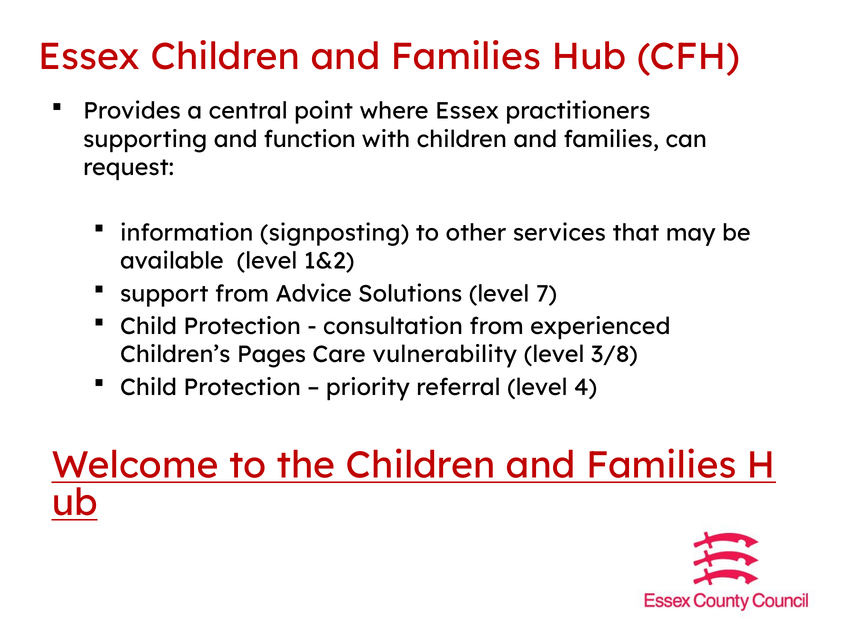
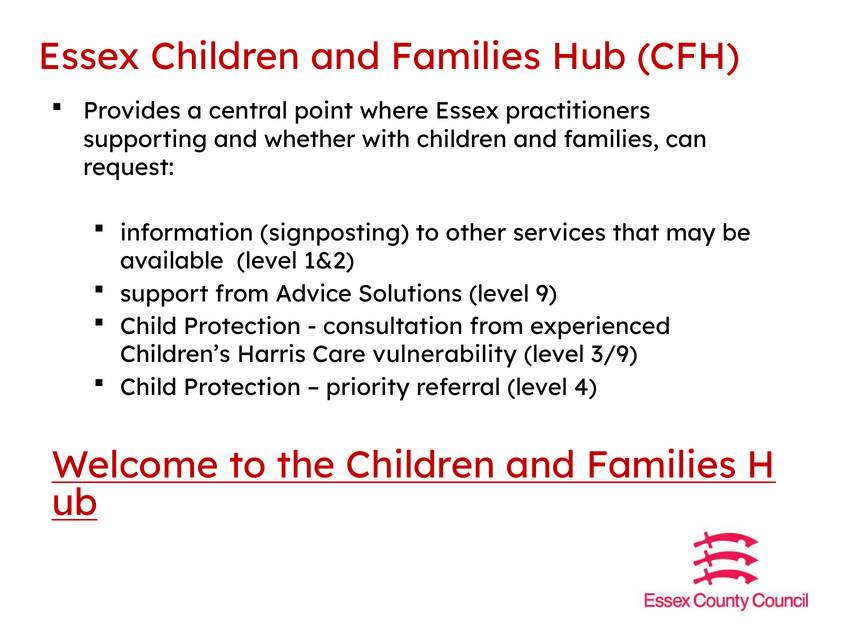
function: function -> whether (310, 139)
7: 7 -> 9 (546, 294)
Pages: Pages -> Harris (271, 355)
3/8: 3/8 -> 3/9 (614, 355)
